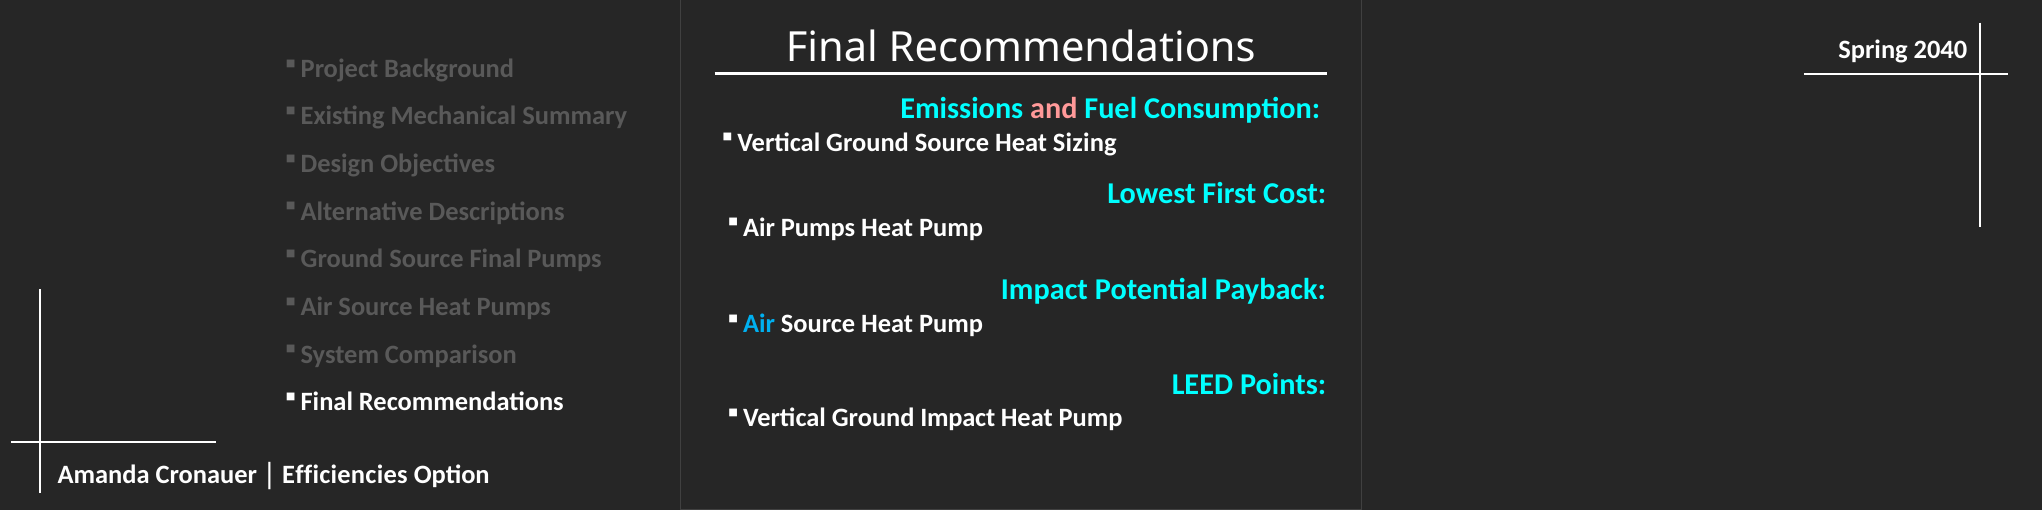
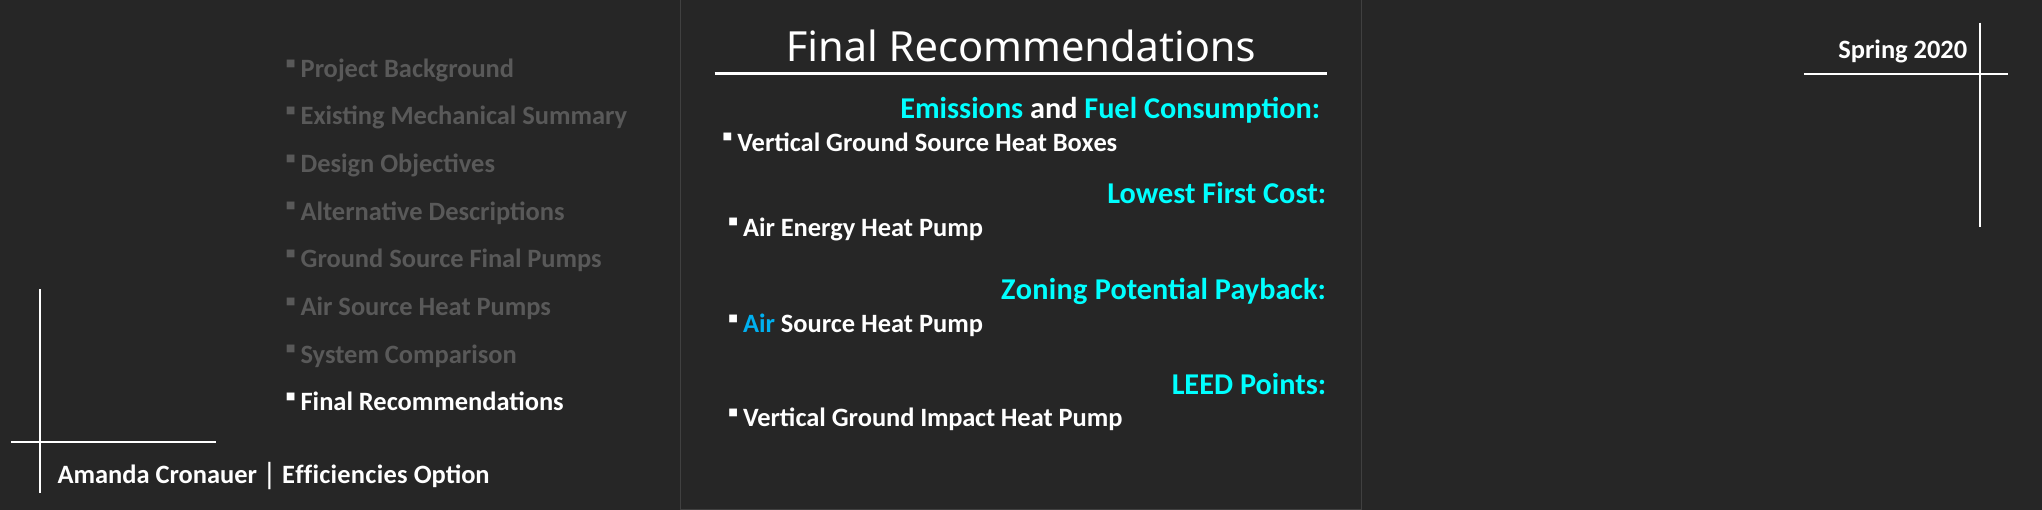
2040: 2040 -> 2020 (1940, 49)
and colour: pink -> white (1054, 109)
Sizing: Sizing -> Boxes (1085, 142)
Air Pumps: Pumps -> Energy (818, 228)
Impact: Impact -> Zoning (1044, 290)
